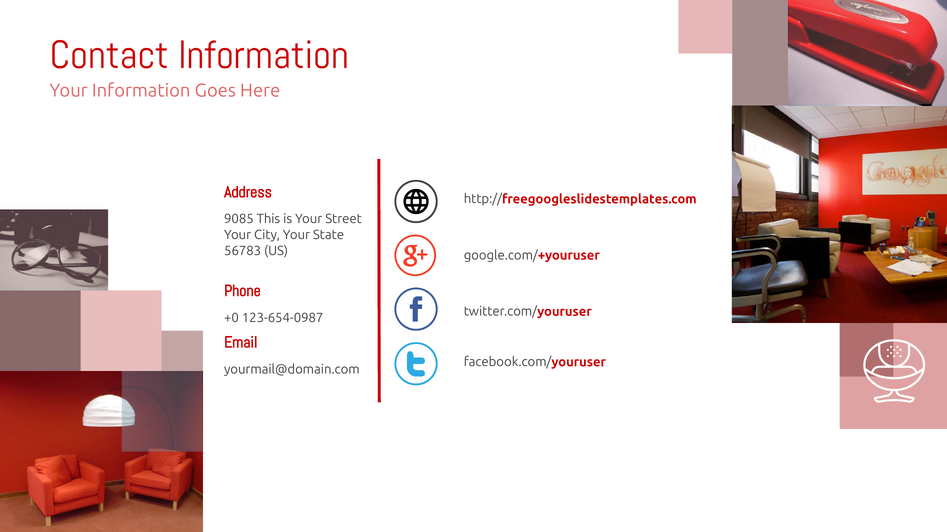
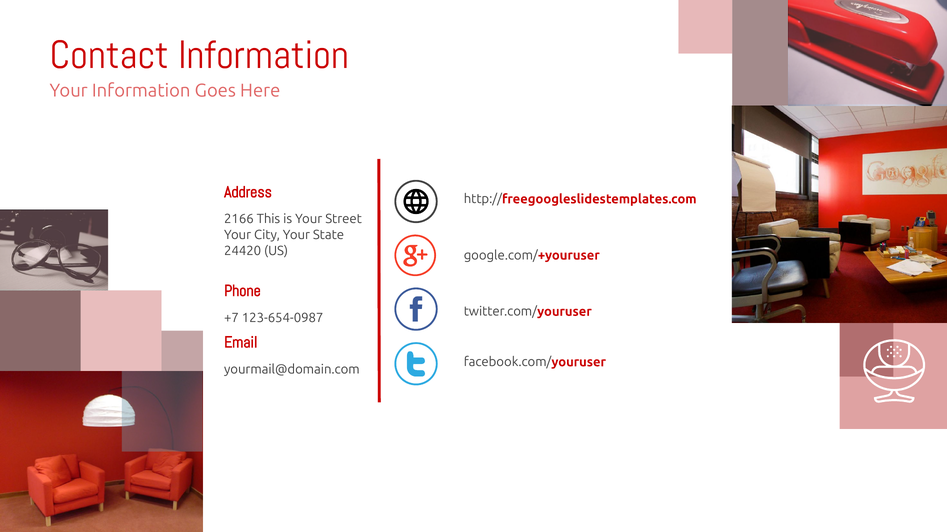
9085: 9085 -> 2166 (239, 219)
56783: 56783 -> 24420 (243, 251)
+0: +0 -> +7 (231, 318)
